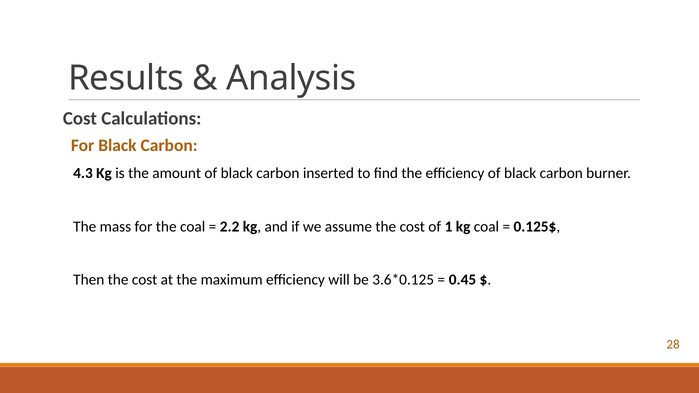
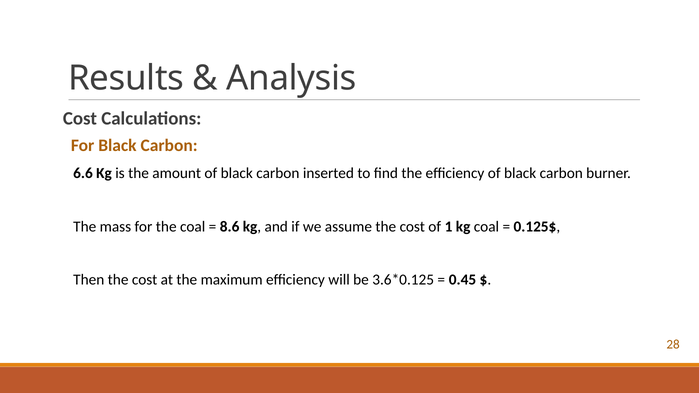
4.3: 4.3 -> 6.6 (83, 173)
2.2: 2.2 -> 8.6 (230, 227)
